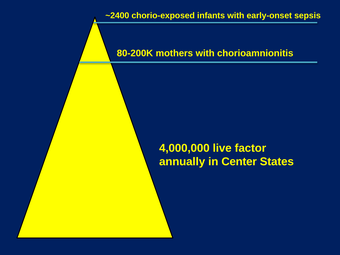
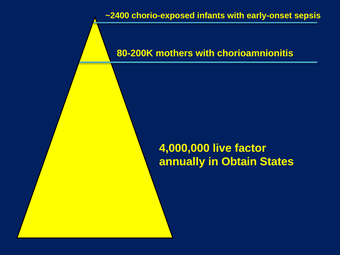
Center: Center -> Obtain (239, 162)
